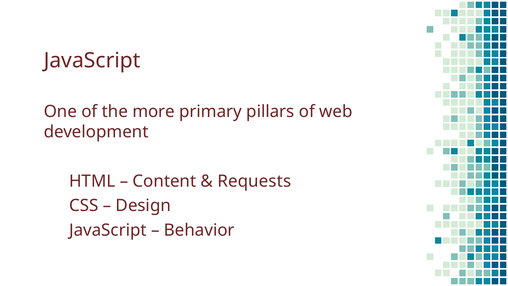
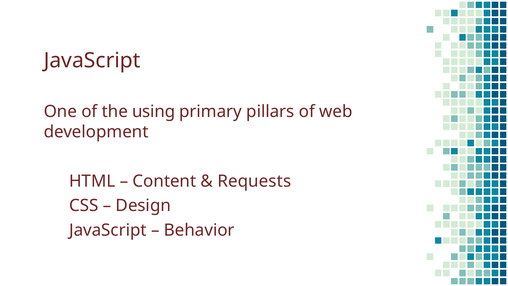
more: more -> using (154, 111)
